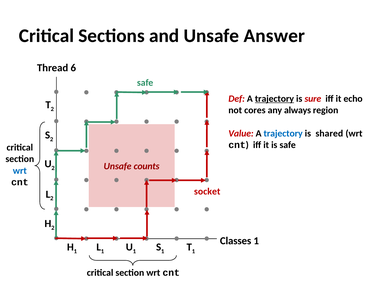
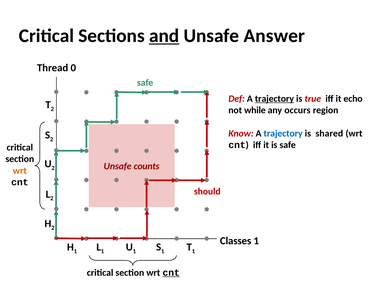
and underline: none -> present (164, 36)
6: 6 -> 0 (73, 68)
sure: sure -> true (313, 99)
cores: cores -> while (255, 110)
always: always -> occurs (297, 110)
Value: Value -> Know (241, 133)
wrt colour: blue -> orange (20, 170)
socket: socket -> should (207, 191)
cnt underline: none -> present (171, 272)
